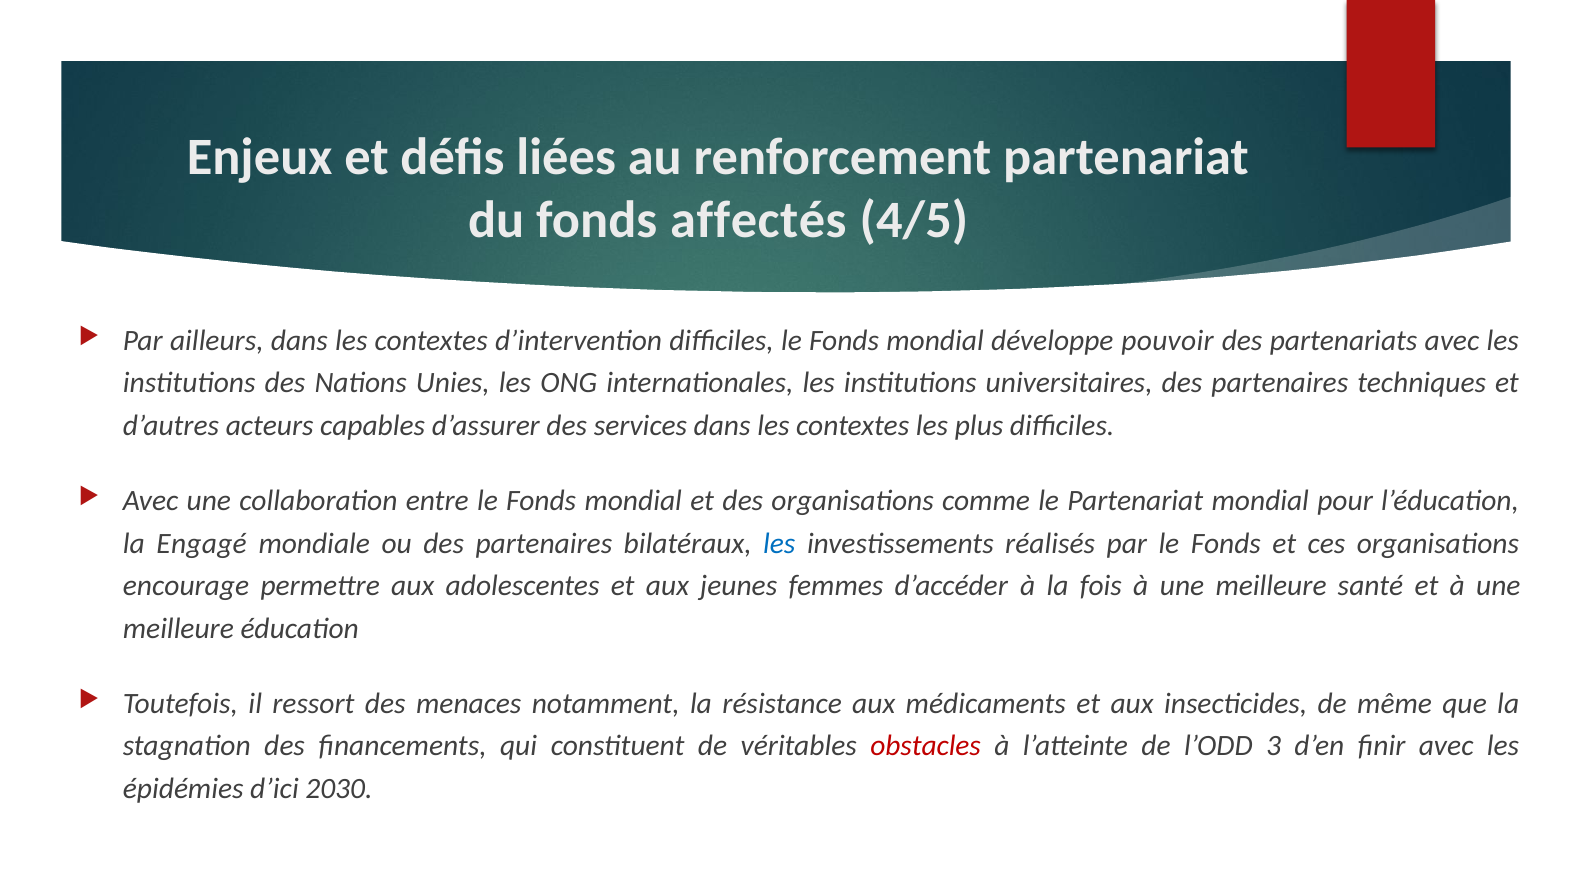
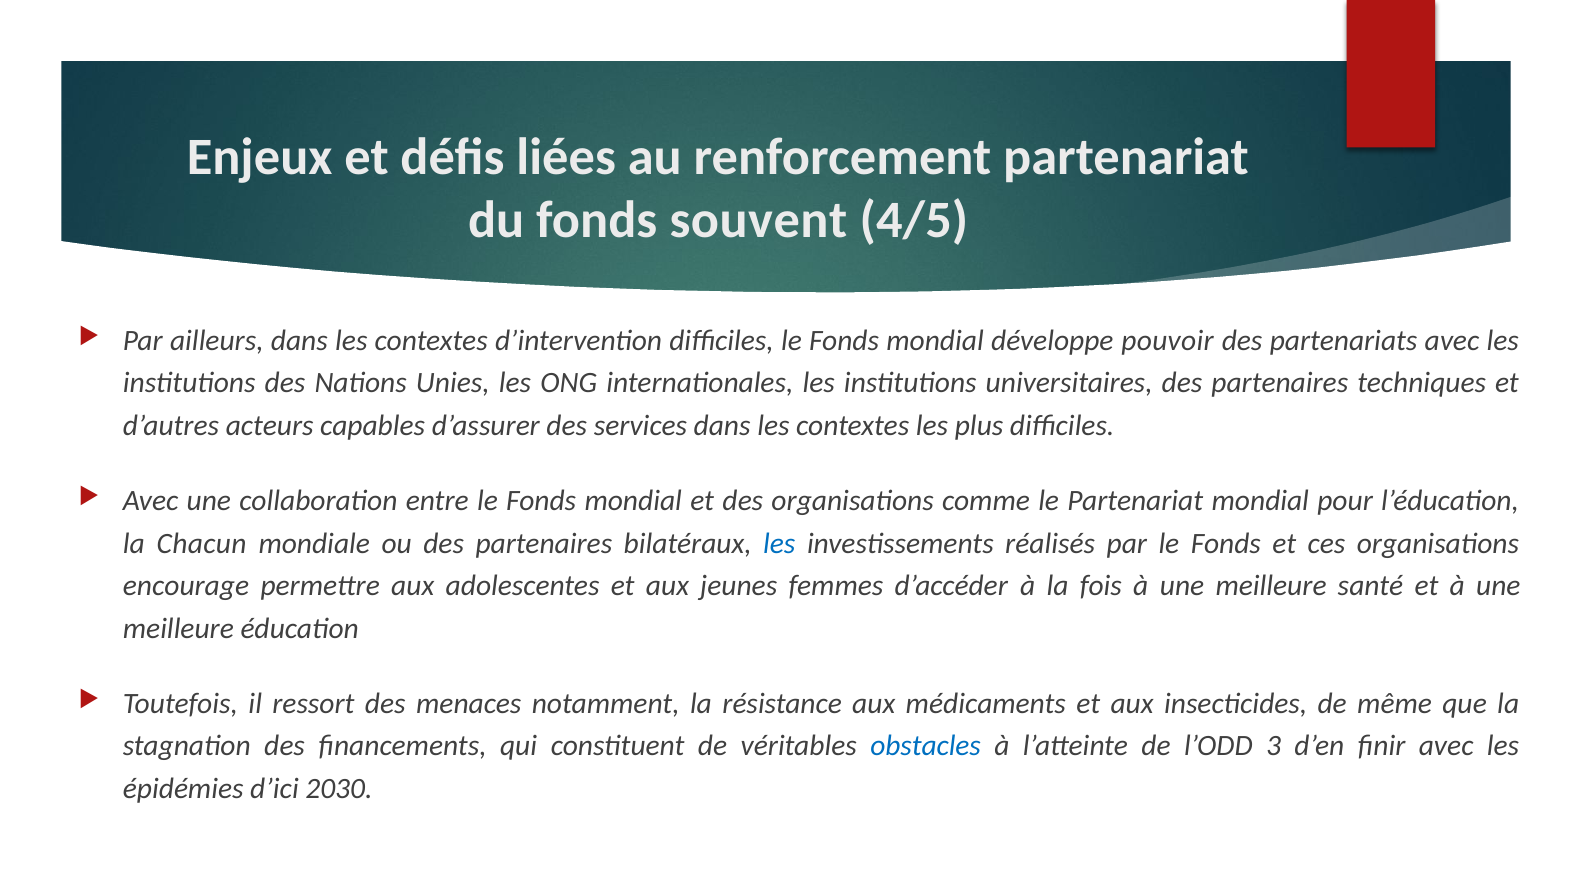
affectés: affectés -> souvent (758, 220)
Engagé: Engagé -> Chacun (202, 543)
obstacles colour: red -> blue (926, 746)
